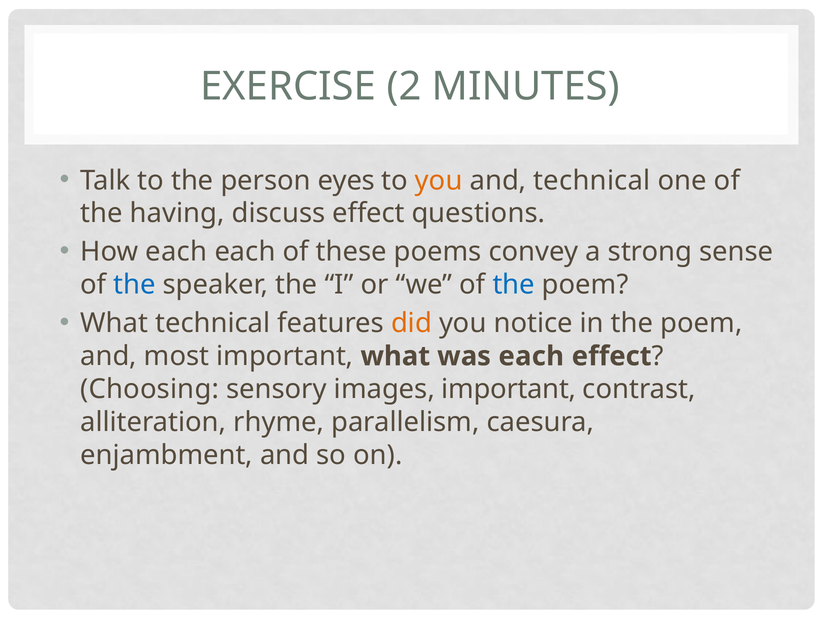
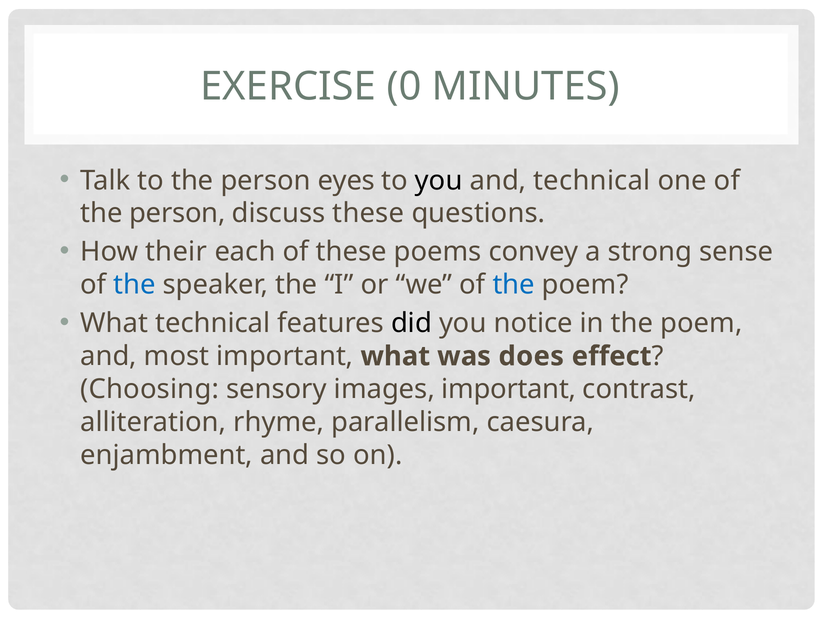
2: 2 -> 0 (404, 86)
you colour: orange -> black (439, 180)
having: having -> person (177, 213)
discuss effect: effect -> these (368, 213)
How each: each -> their (176, 252)
did colour: orange -> black (411, 323)
was each: each -> does (531, 356)
